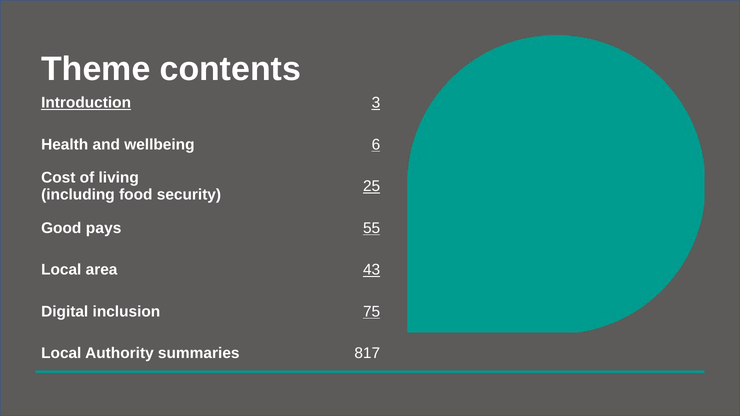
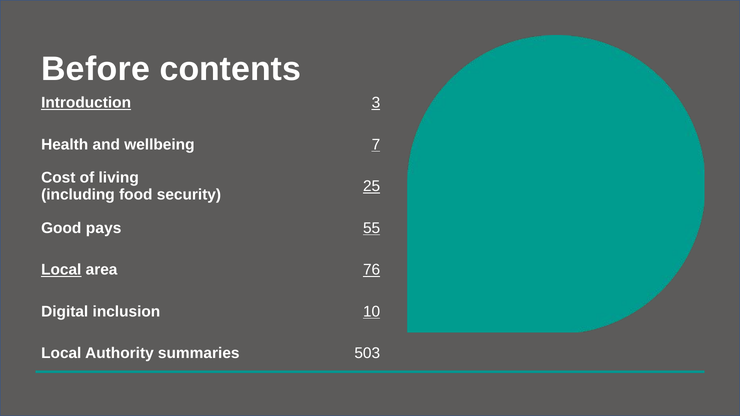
Theme: Theme -> Before (96, 69)
6: 6 -> 7 (376, 145)
Local underline: none -> present (61, 270)
43: 43 -> 76 (372, 270)
75: 75 -> 10 (372, 312)
817: 817 -> 503 (367, 353)
